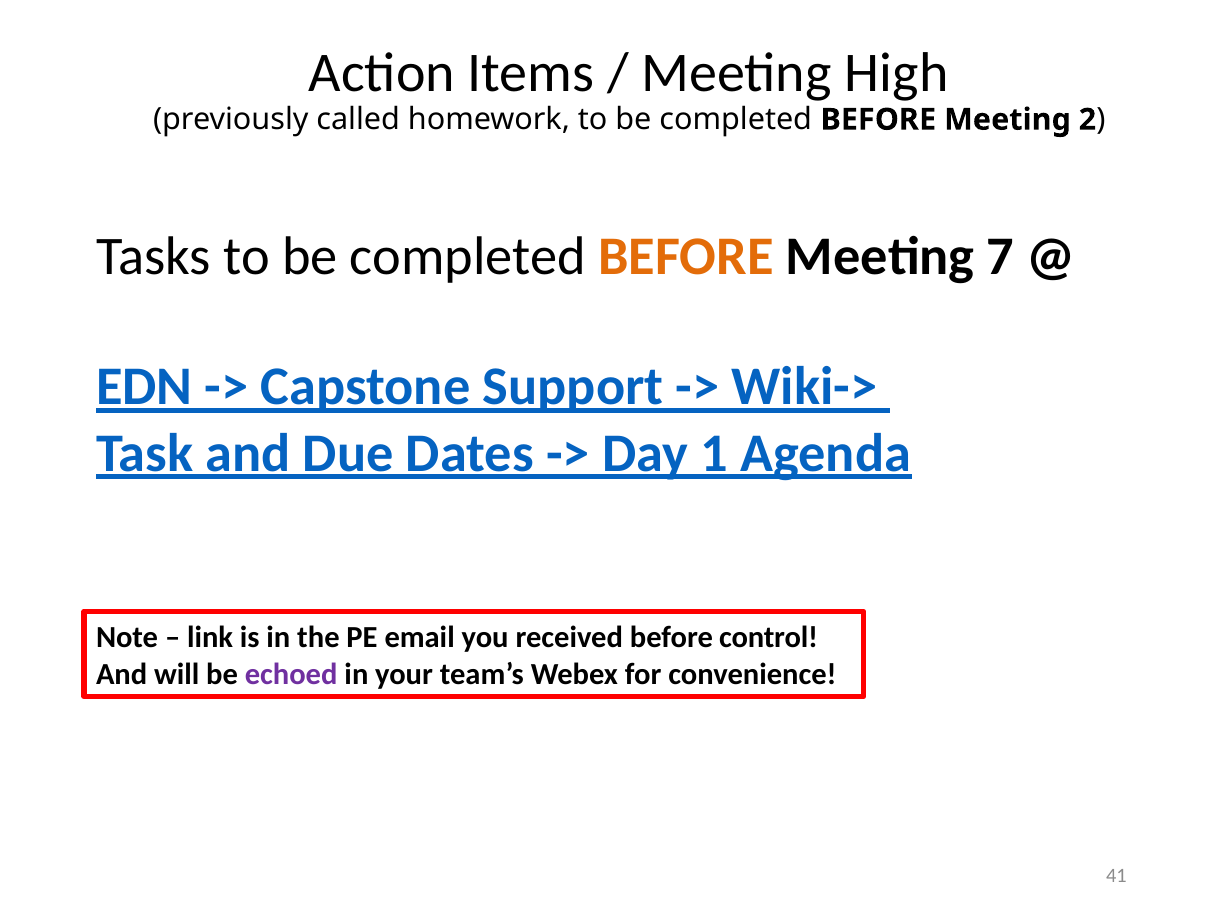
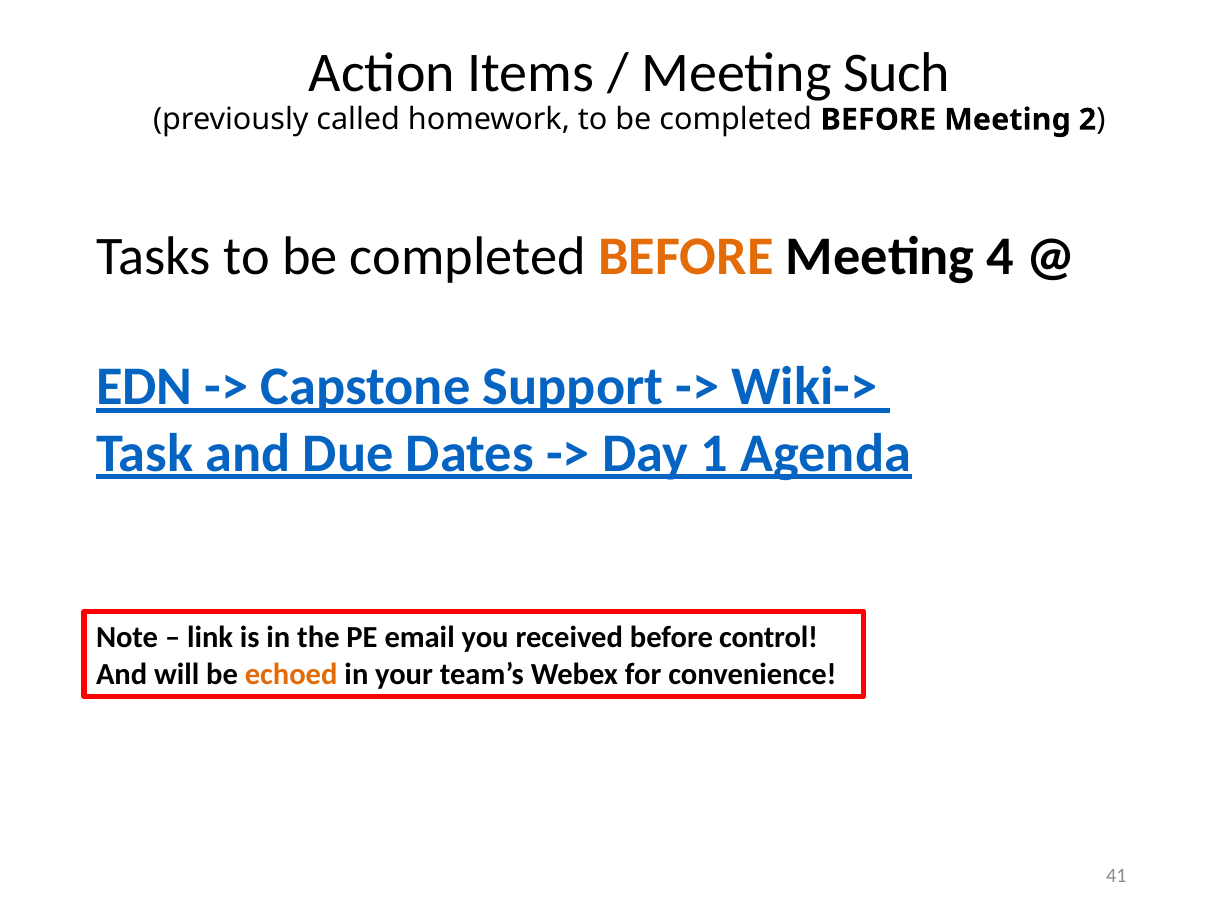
High: High -> Such (897, 73)
7: 7 -> 4 (1001, 256)
echoed colour: purple -> orange (291, 675)
